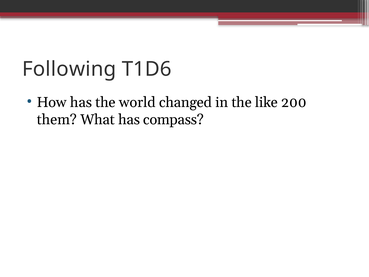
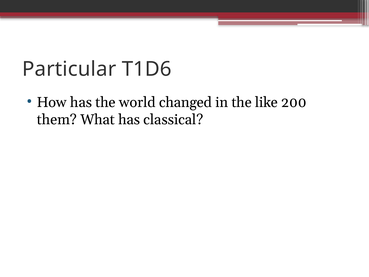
Following: Following -> Particular (69, 69)
compass: compass -> classical (173, 119)
